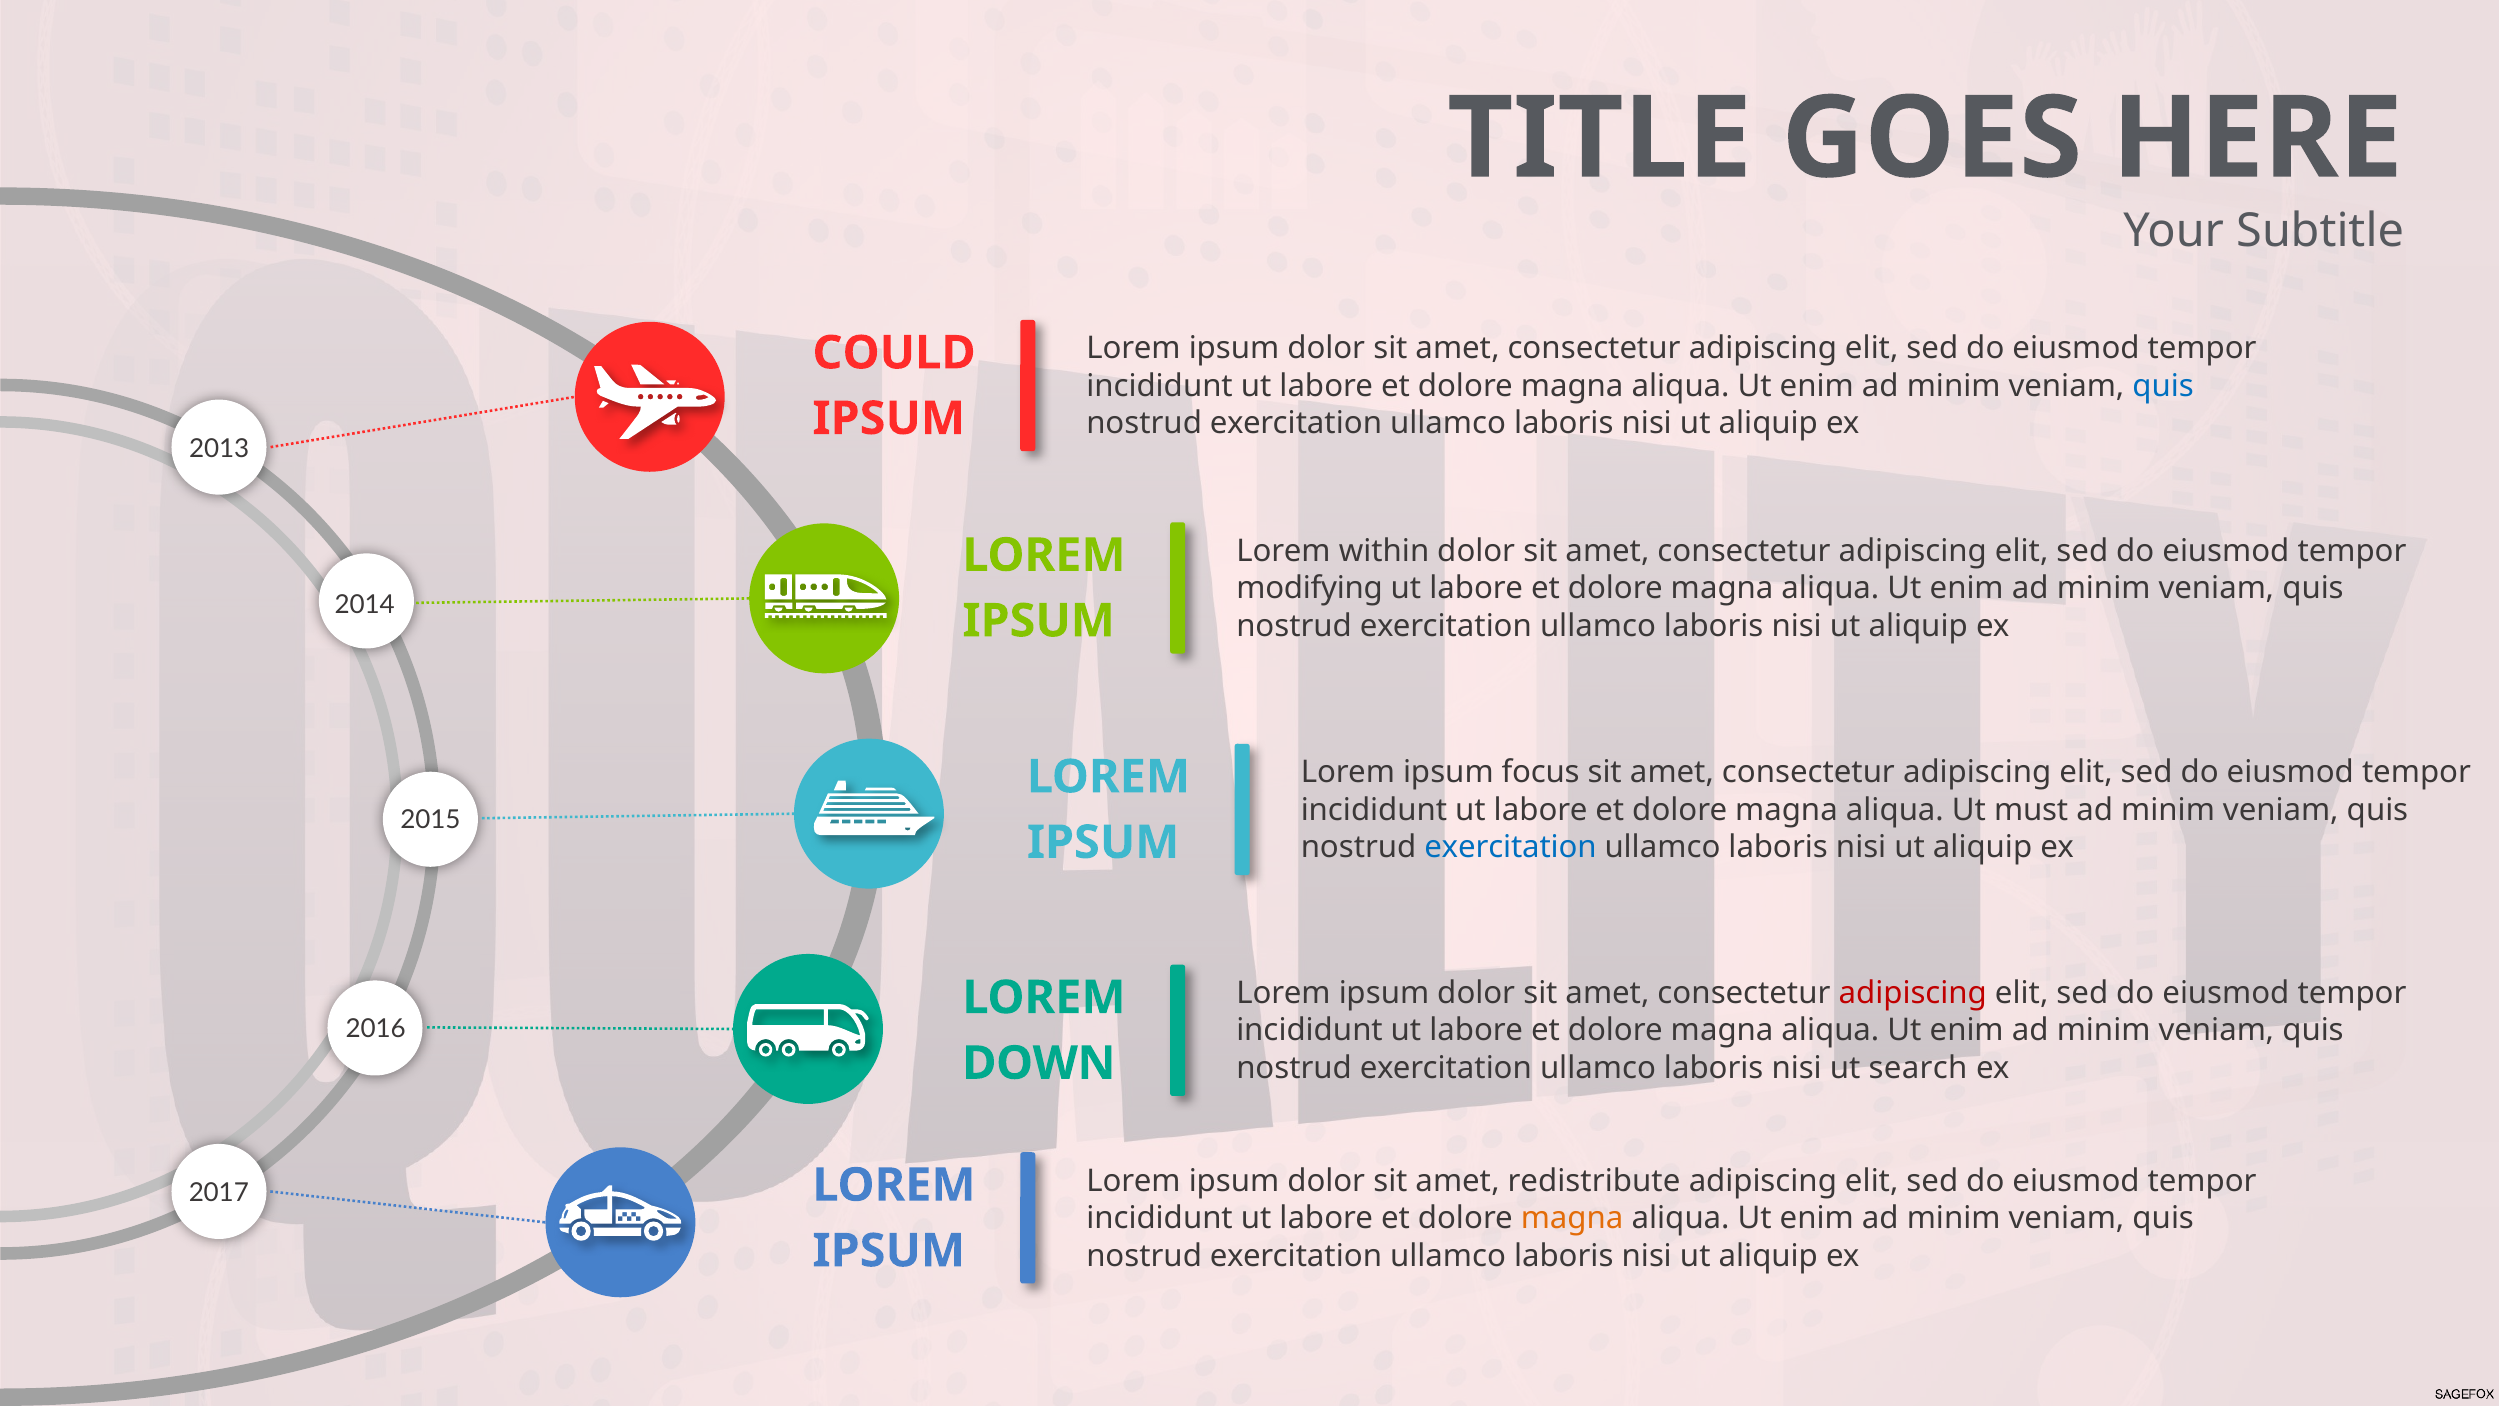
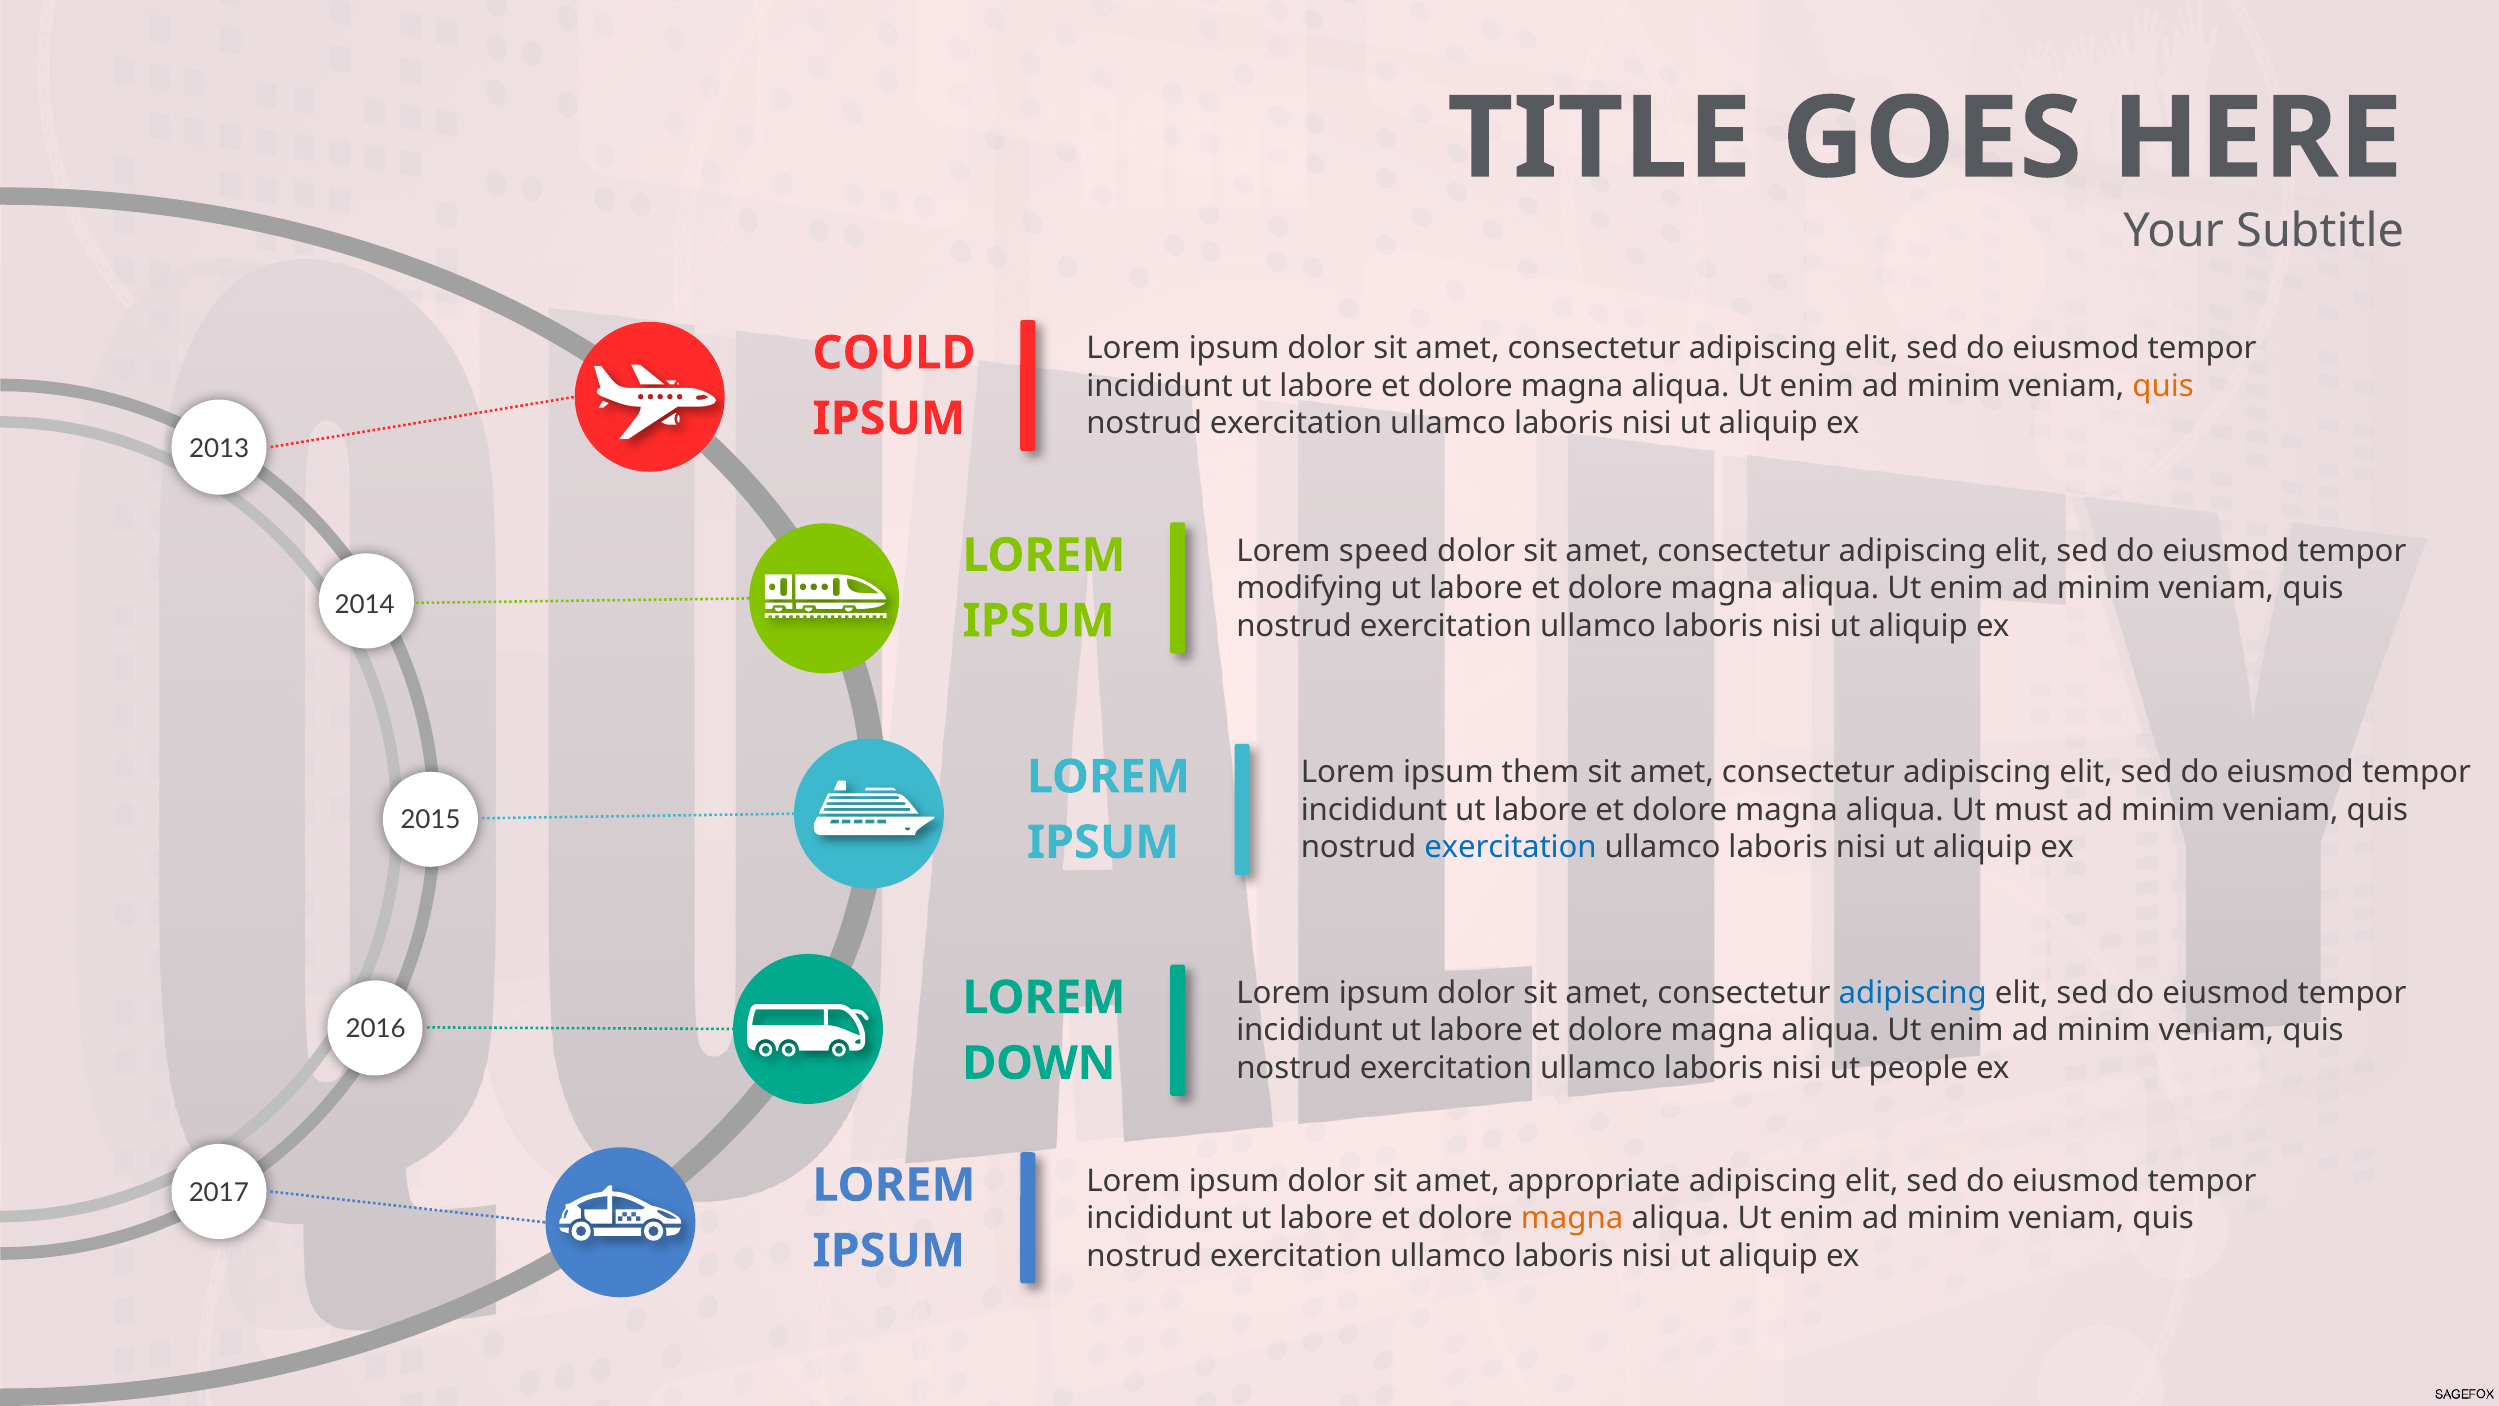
quis colour: blue -> orange (2163, 386)
within: within -> speed (1384, 551)
focus: focus -> them (1540, 772)
adipiscing colour: red -> blue (1913, 993)
search: search -> people (1918, 1068)
redistribute: redistribute -> appropriate (1594, 1181)
